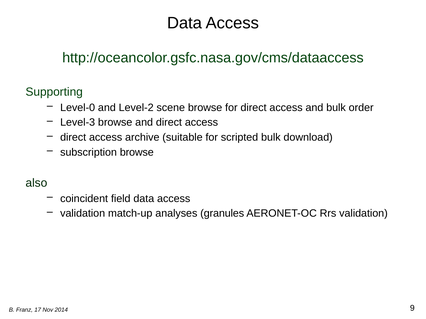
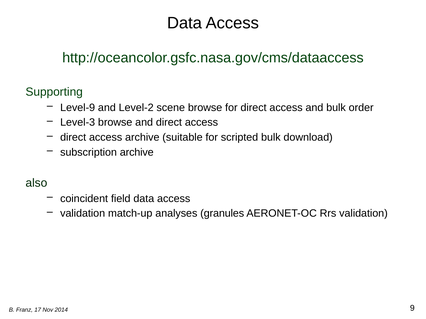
Level-0: Level-0 -> Level-9 (78, 108)
subscription browse: browse -> archive (137, 152)
